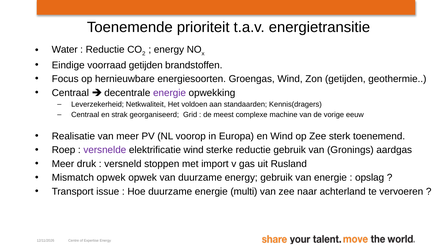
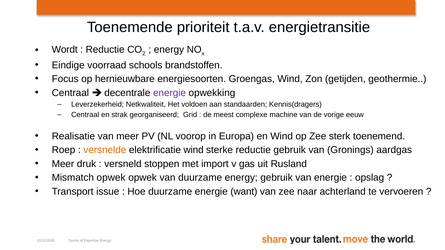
Water: Water -> Wordt (65, 50)
voorraad getijden: getijden -> schools (146, 65)
versnelde colour: purple -> orange (105, 150)
multi: multi -> want (244, 192)
